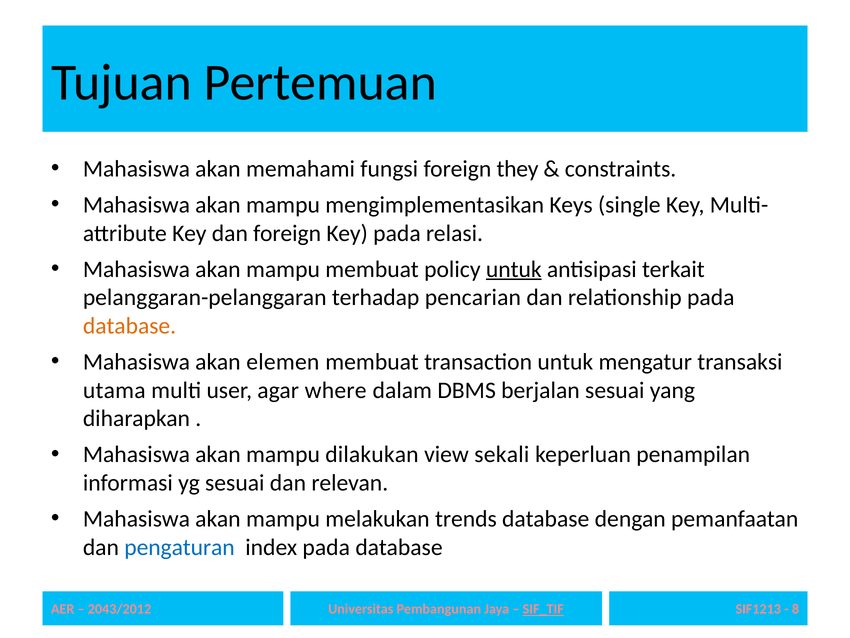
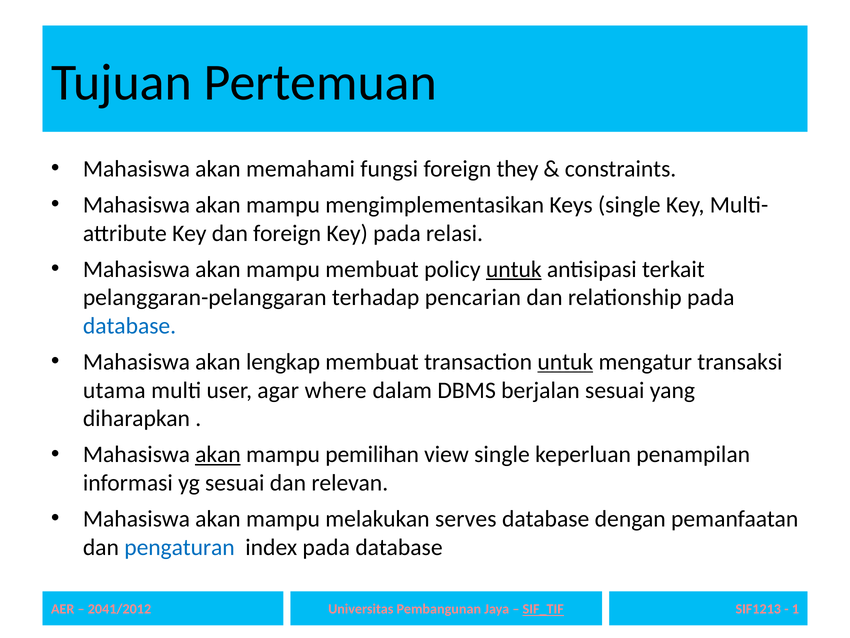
database colour: orange -> blue (130, 326)
elemen: elemen -> lengkap (283, 362)
untuk underline: none -> present (565, 362)
akan underline: none -> present (218, 454)
dilakukan: dilakukan -> pemilihan (372, 454)
view sekali: sekali -> single (502, 454)
trends: trends -> serves (466, 518)
8: 8 -> 1 (795, 609)
2043/2012: 2043/2012 -> 2041/2012 (119, 609)
